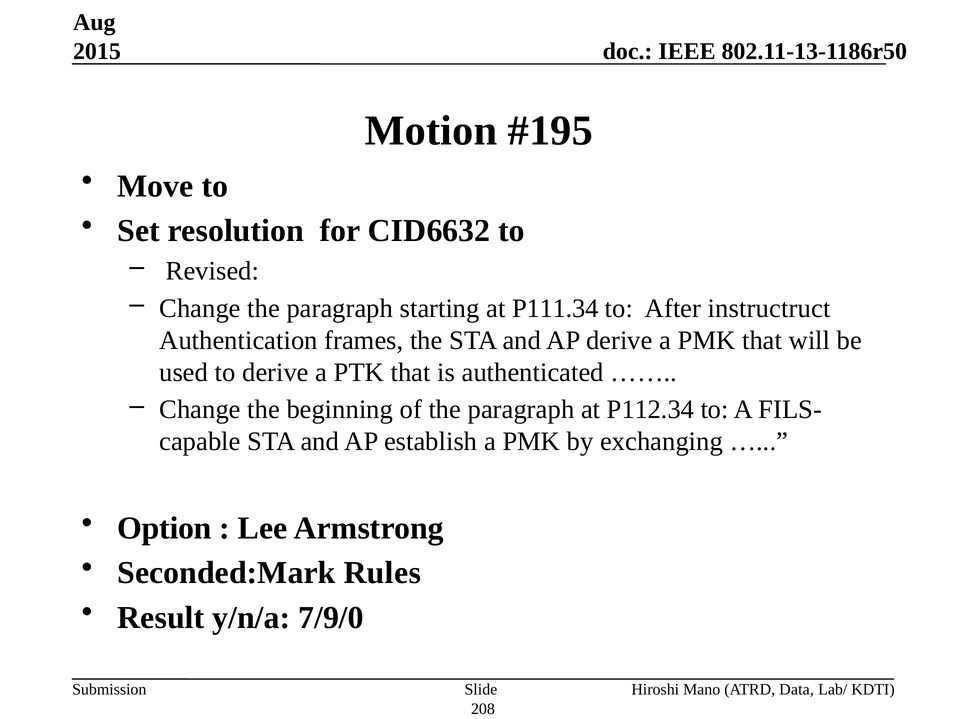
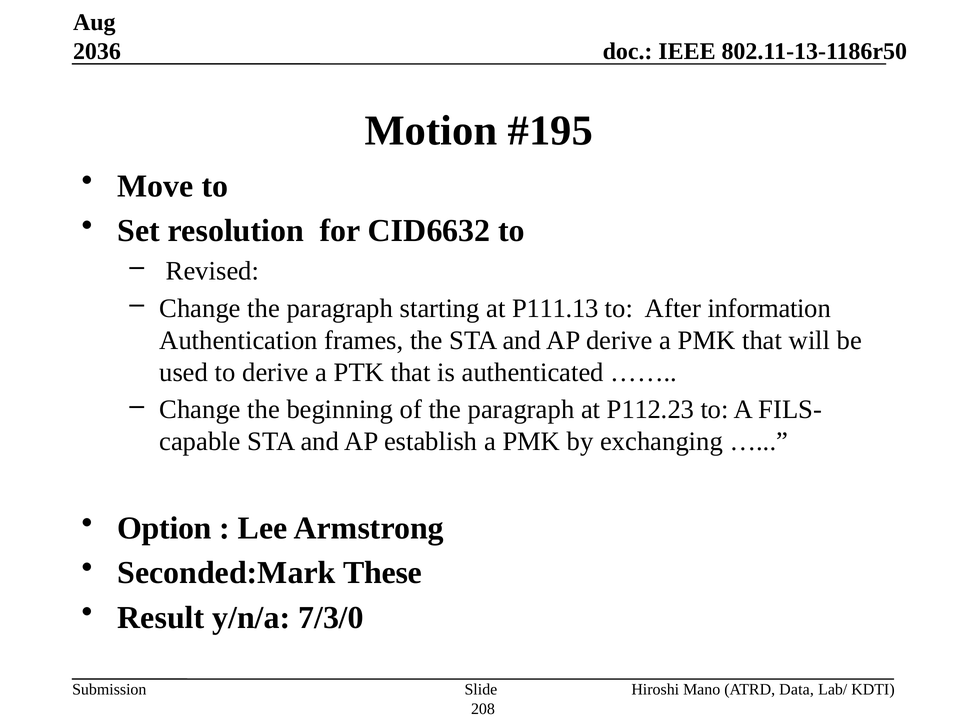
2015: 2015 -> 2036 (97, 51)
P111.34: P111.34 -> P111.13 (555, 308)
instructruct: instructruct -> information (769, 308)
P112.34: P112.34 -> P112.23 (650, 409)
Rules: Rules -> These (383, 573)
7/9/0: 7/9/0 -> 7/3/0 (331, 617)
